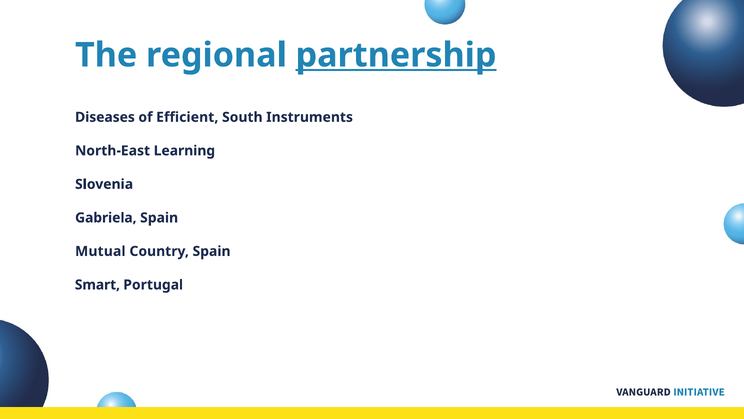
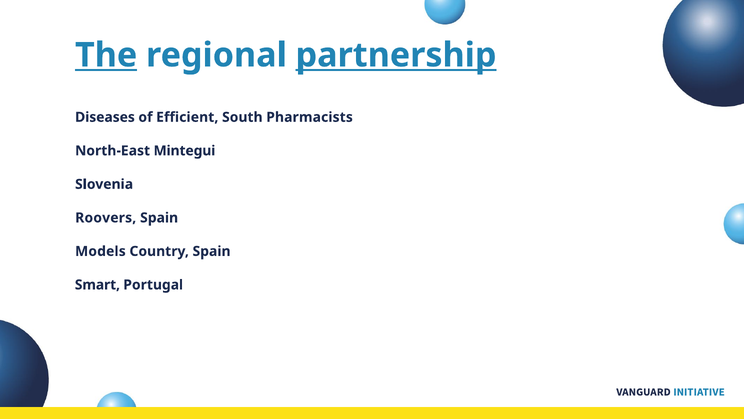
The underline: none -> present (106, 55)
Instruments: Instruments -> Pharmacists (310, 117)
Learning: Learning -> Mintegui (184, 151)
Gabriela: Gabriela -> Roovers (106, 218)
Mutual: Mutual -> Models (100, 251)
